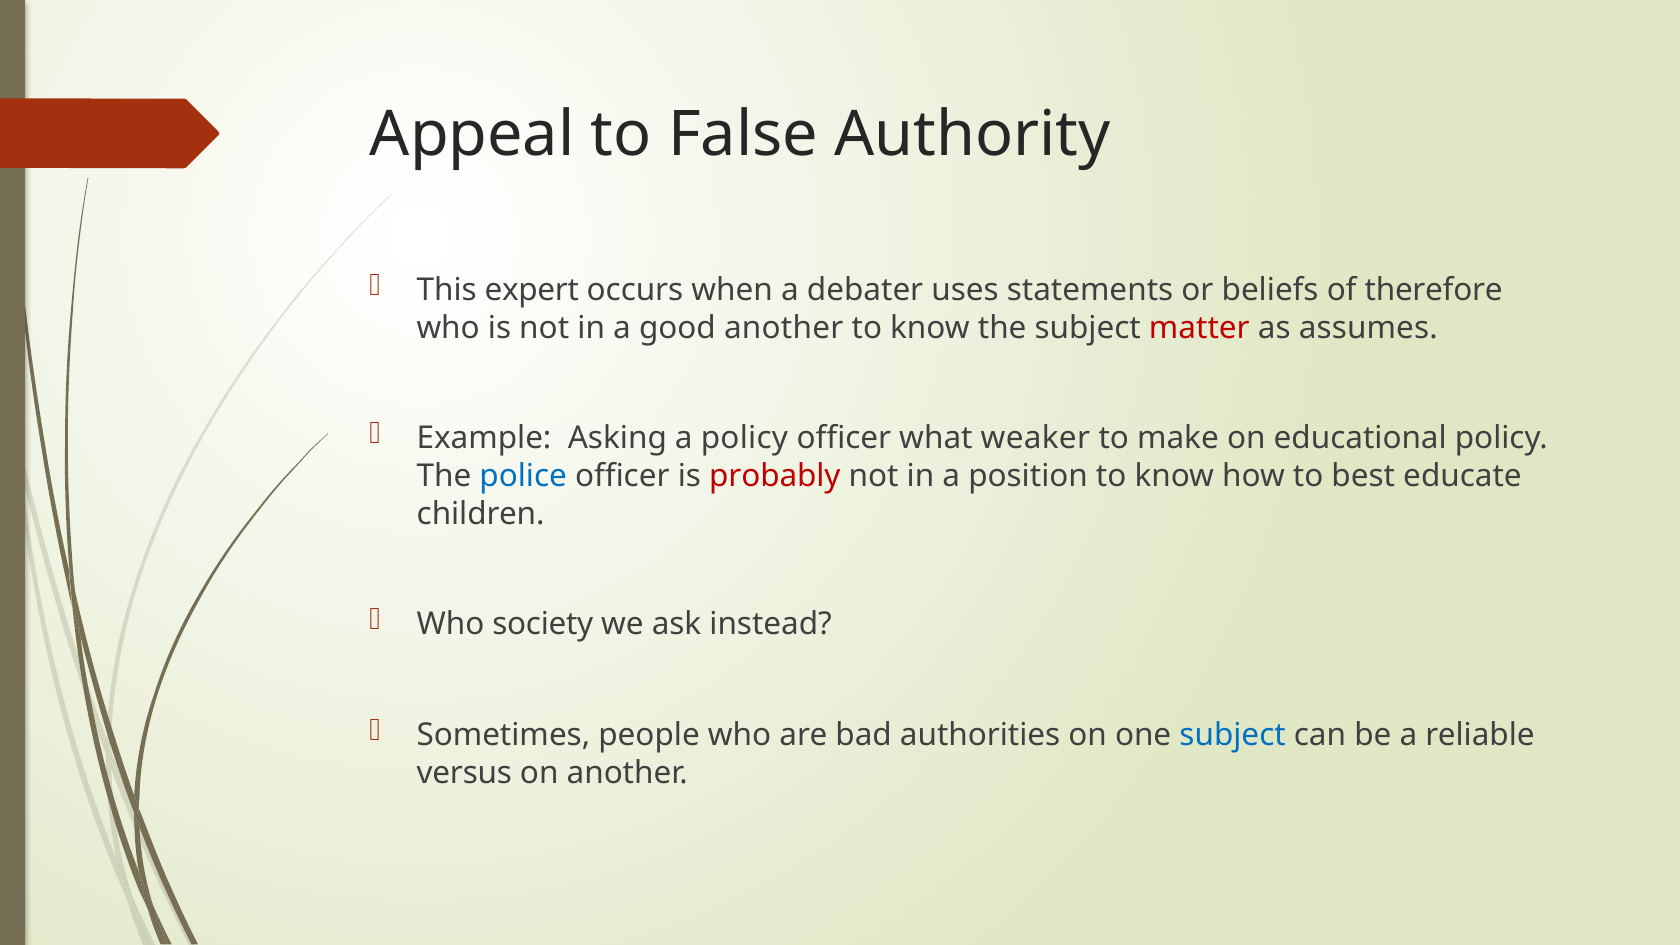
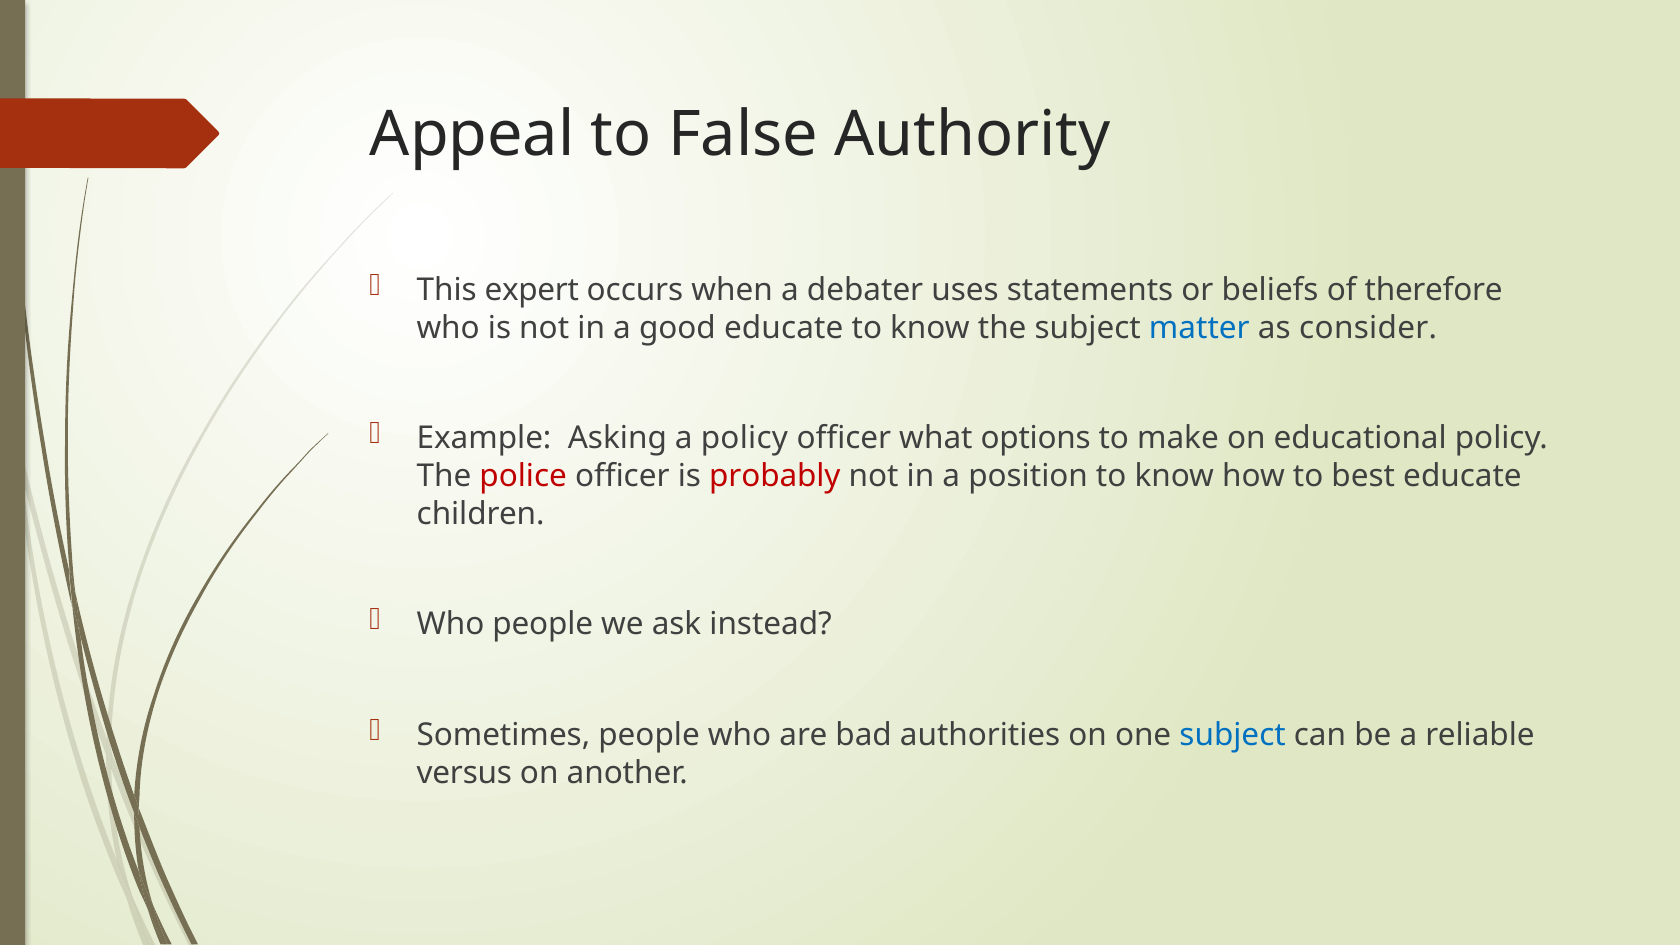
good another: another -> educate (784, 328)
matter colour: red -> blue (1199, 328)
assumes: assumes -> consider (1368, 328)
weaker: weaker -> options (1036, 438)
police colour: blue -> red (523, 476)
Who society: society -> people (543, 625)
